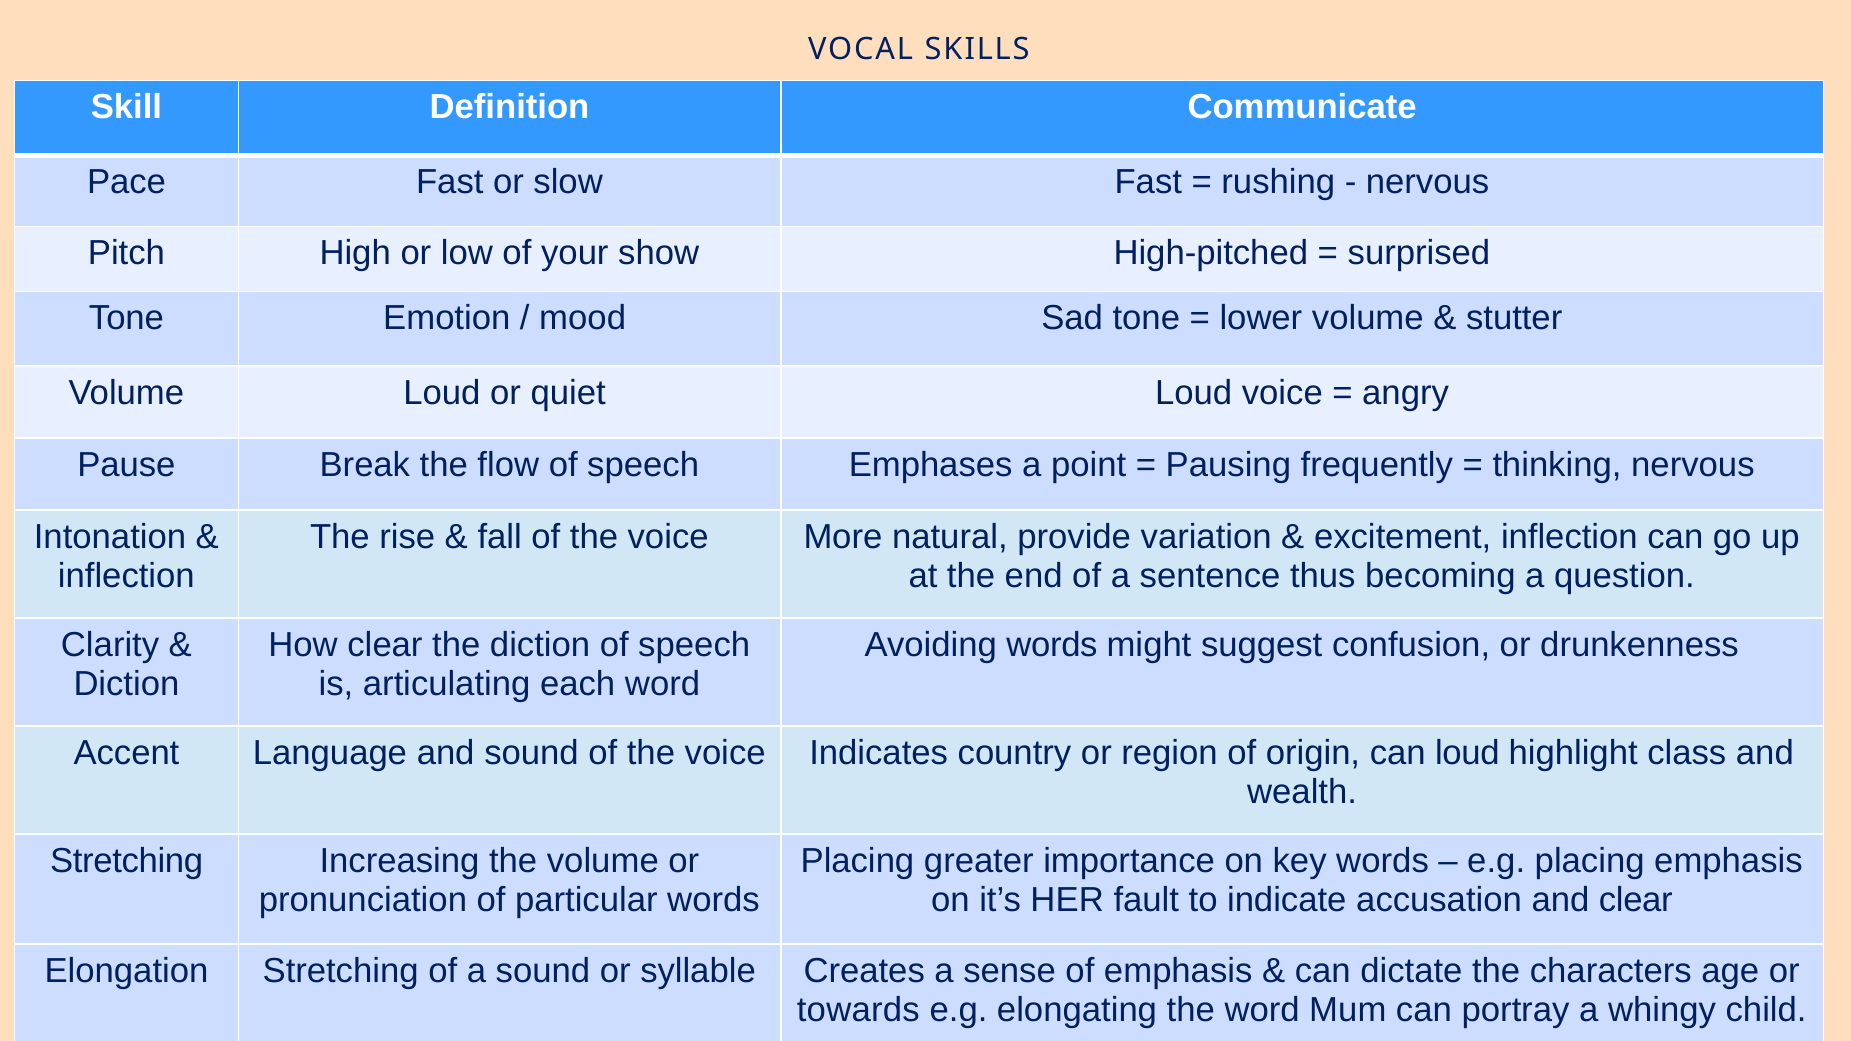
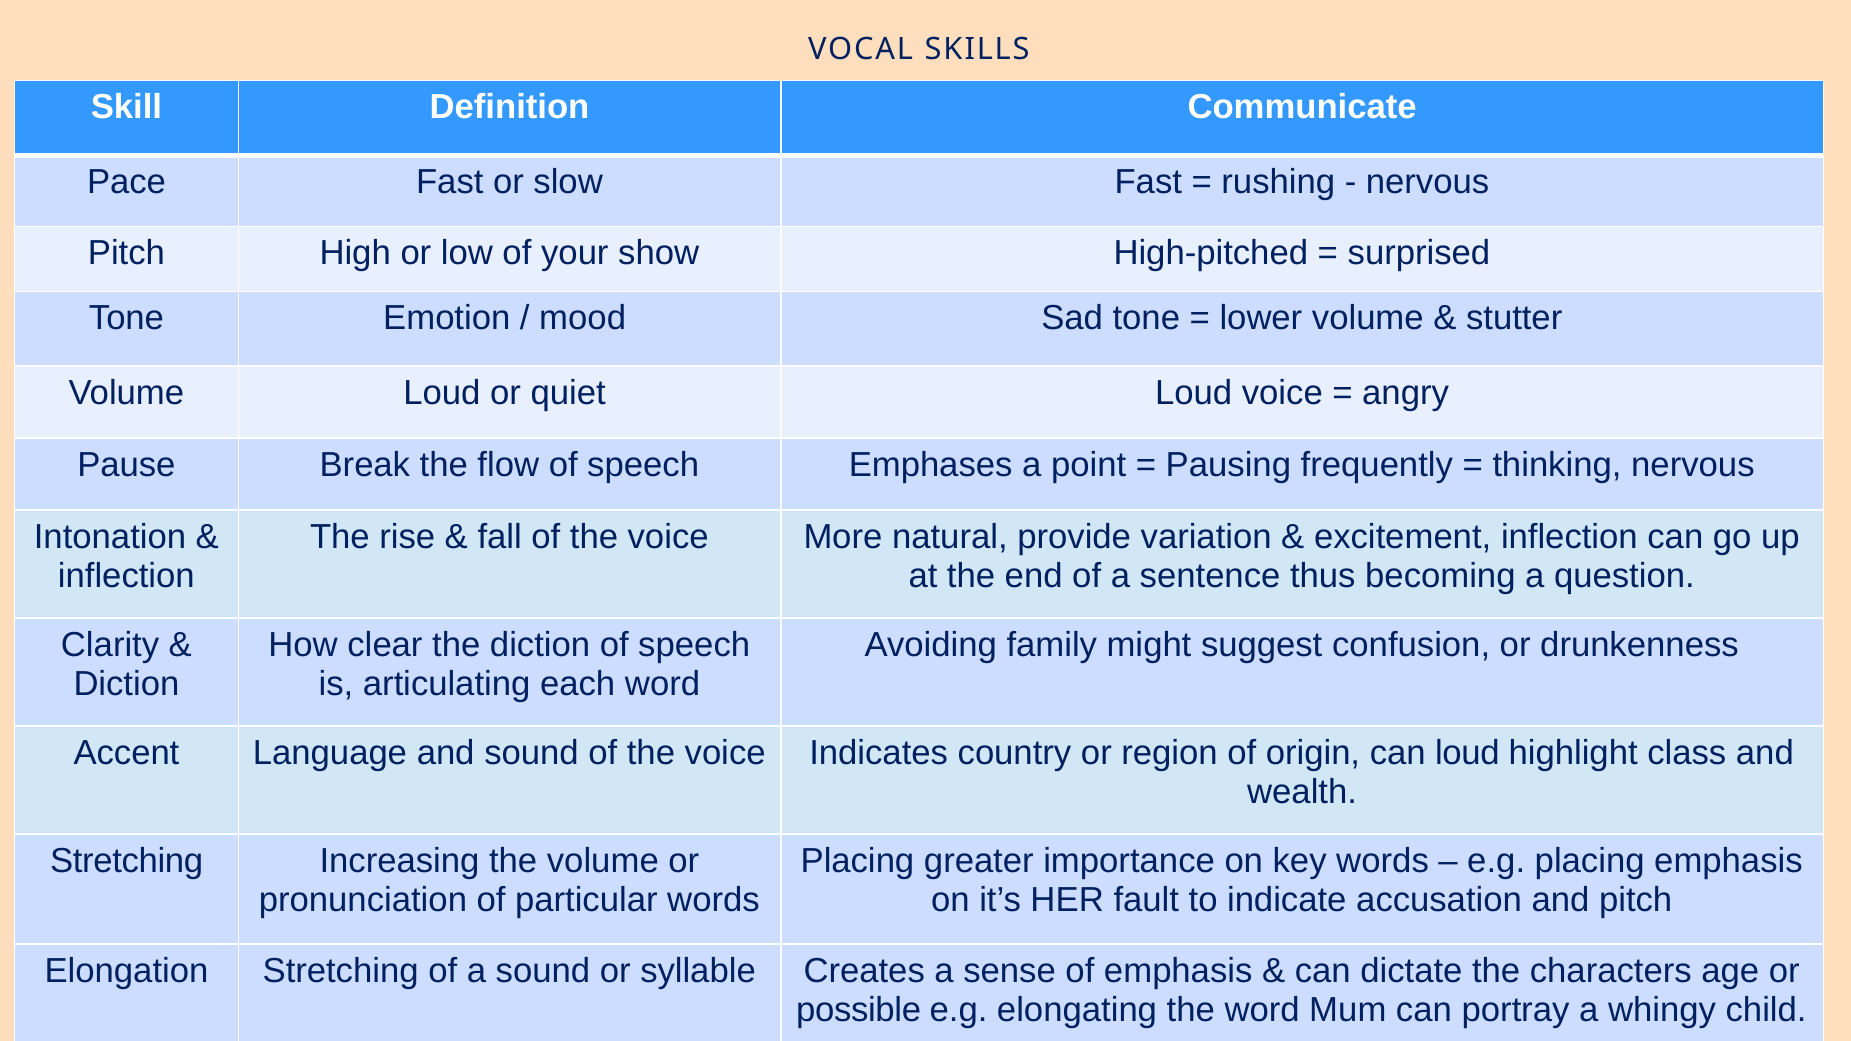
Avoiding words: words -> family (1052, 645)
and clear: clear -> pitch (1636, 900)
towards: towards -> possible (859, 1010)
